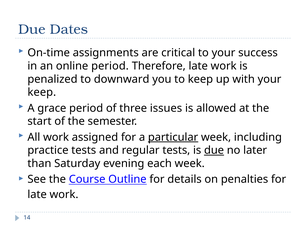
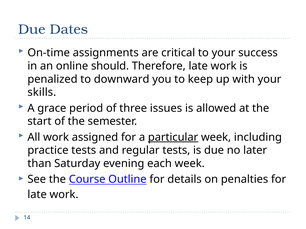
online period: period -> should (110, 66)
keep: keep -> skills (42, 93)
due underline: present -> none (214, 151)
